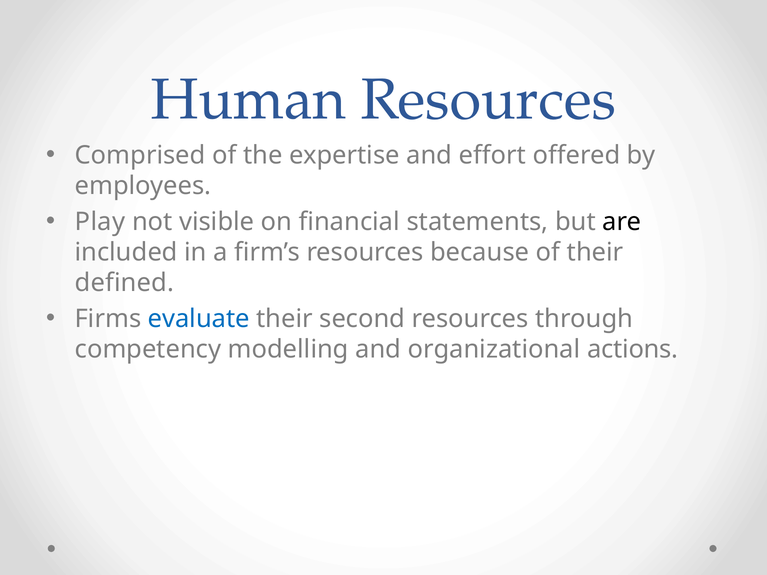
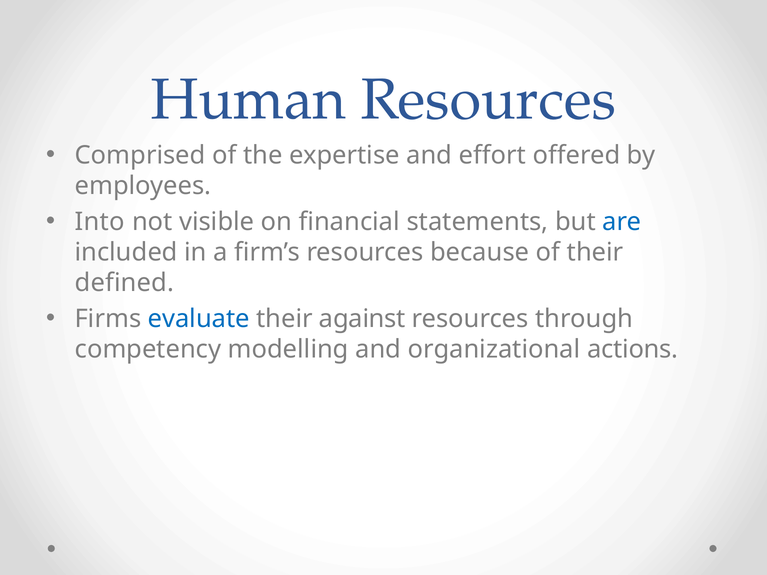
Play: Play -> Into (100, 222)
are colour: black -> blue (622, 222)
second: second -> against (362, 319)
